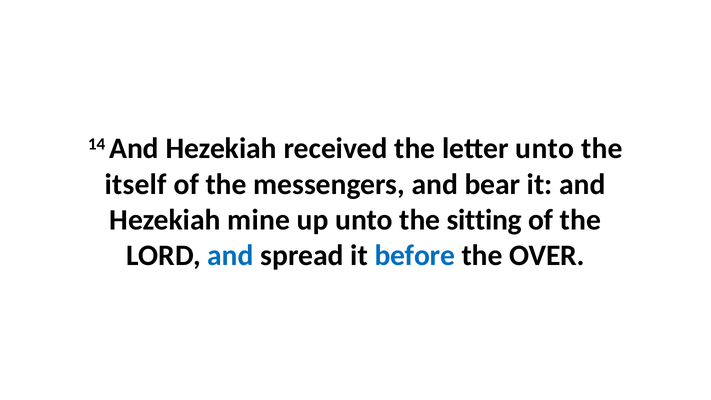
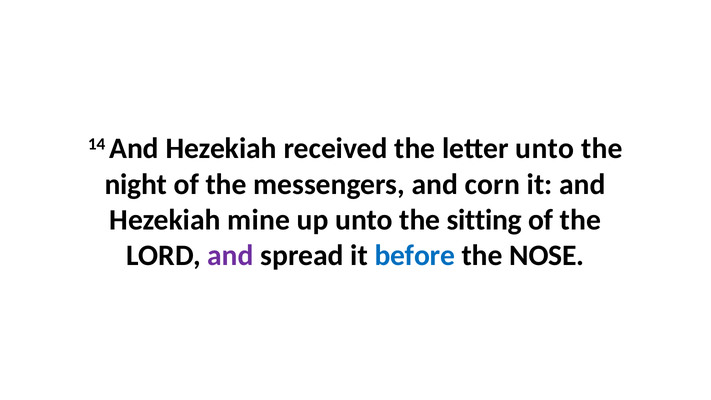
itself: itself -> night (136, 184)
bear: bear -> corn (492, 184)
and colour: blue -> purple (231, 255)
OVER: OVER -> NOSE (547, 255)
